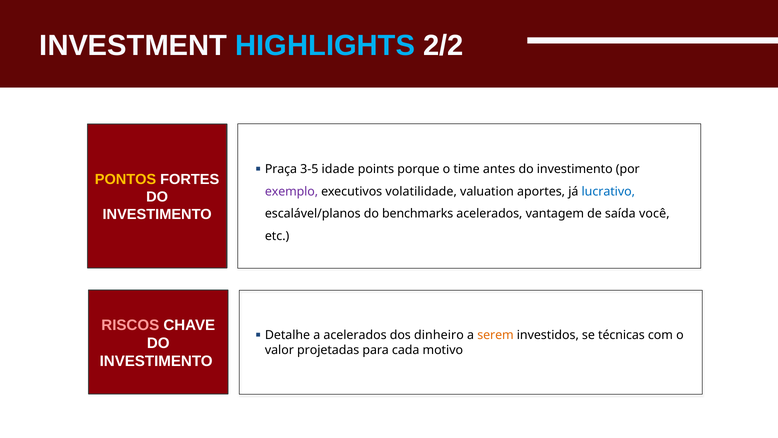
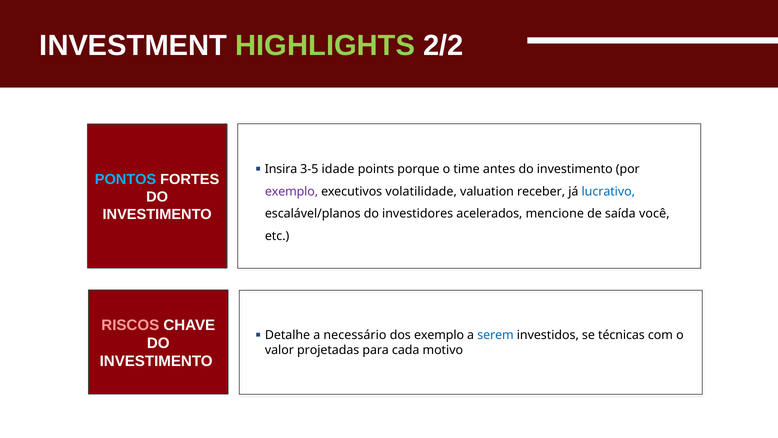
HIGHLIGHTS colour: light blue -> light green (325, 45)
Praça: Praça -> Insira (281, 169)
PONTOS colour: yellow -> light blue (126, 179)
aportes: aportes -> receber (541, 191)
benchmarks: benchmarks -> investidores (418, 214)
vantagem: vantagem -> mencione (555, 214)
a acelerados: acelerados -> necessário (355, 335)
dos dinheiro: dinheiro -> exemplo (439, 335)
serem colour: orange -> blue (495, 335)
